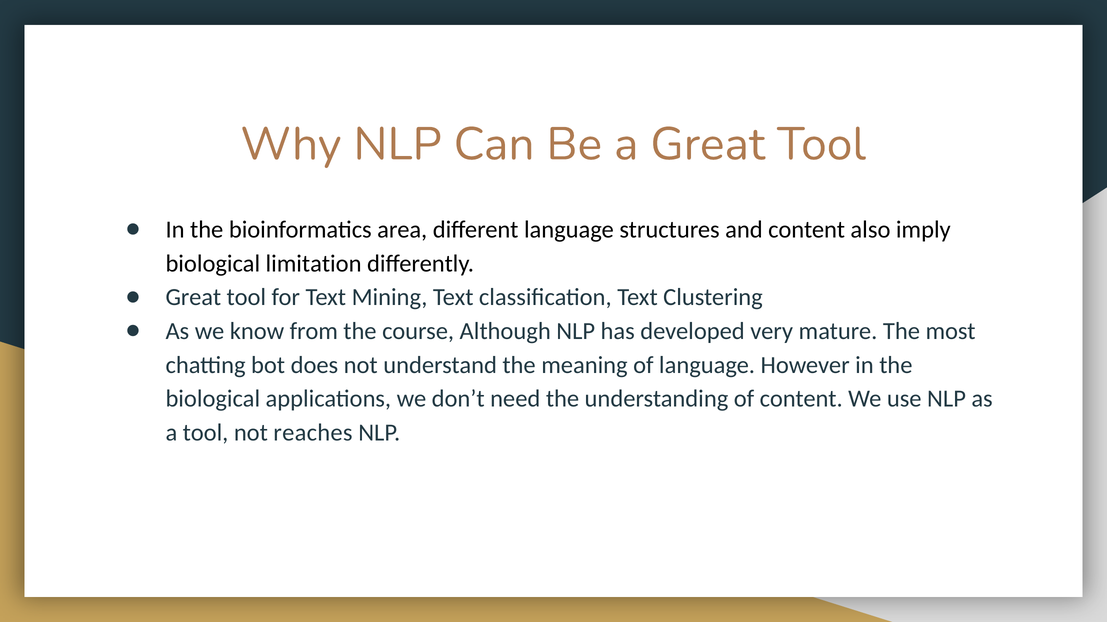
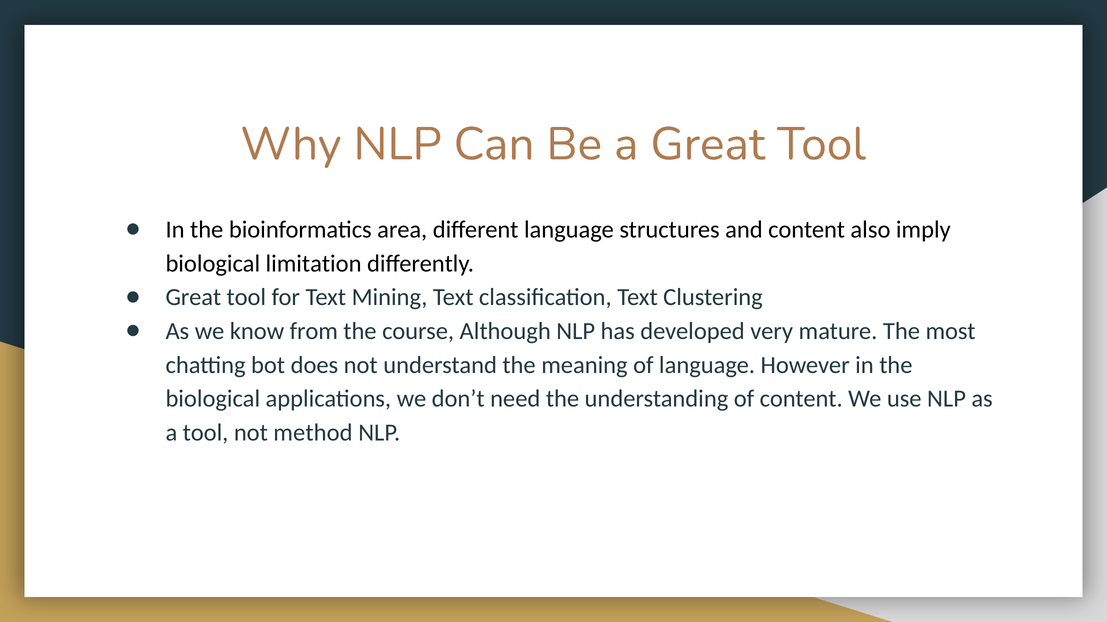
reaches: reaches -> method (313, 433)
